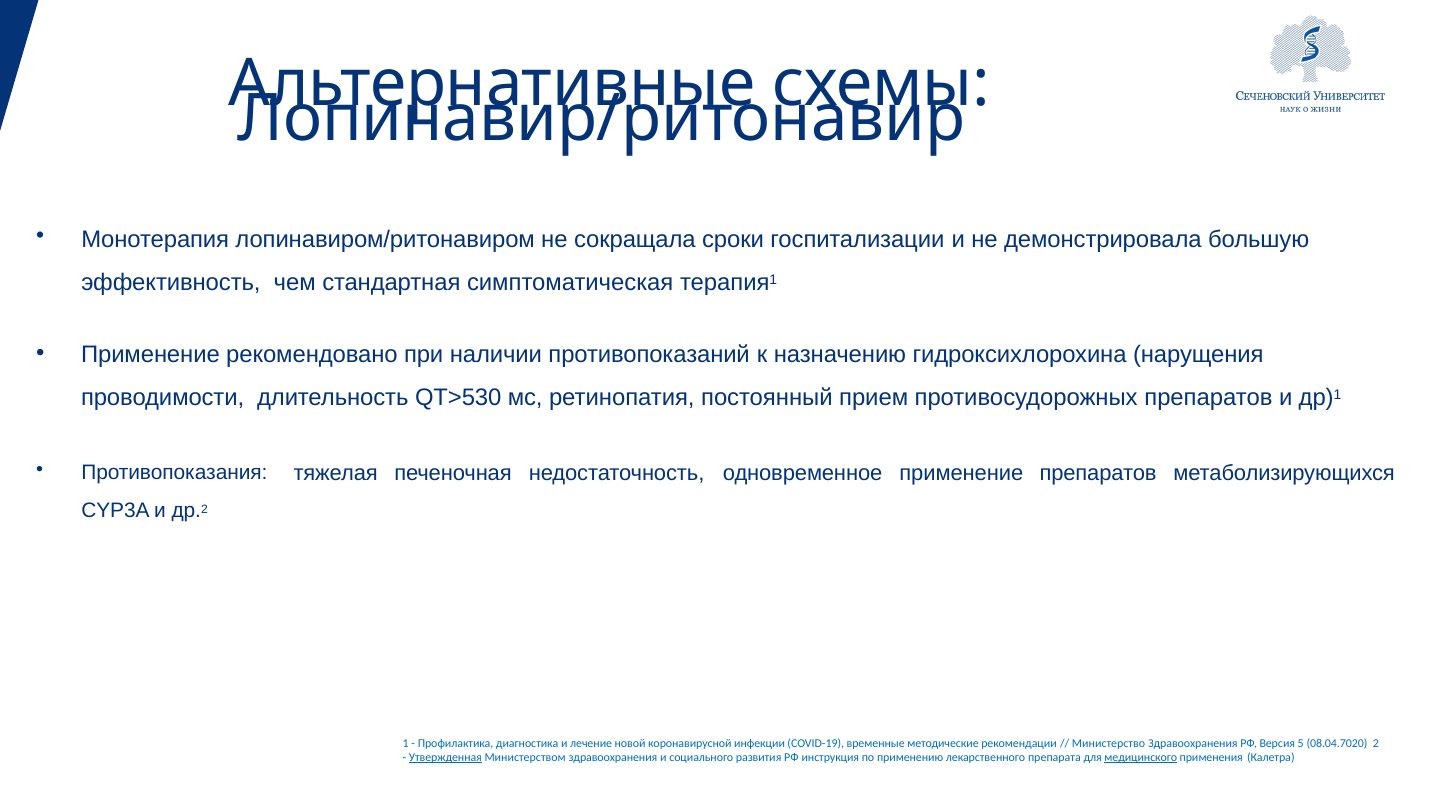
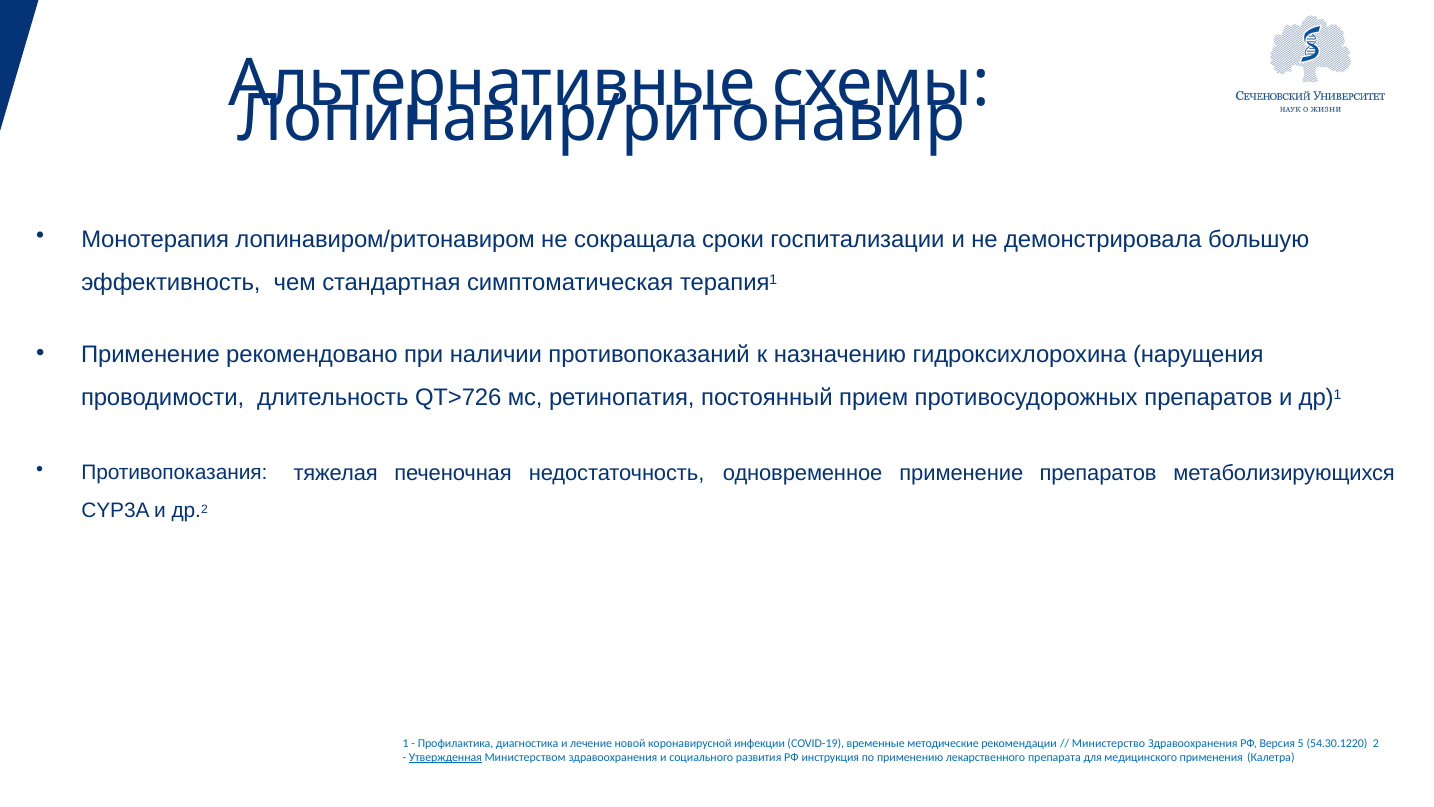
QT>530: QT>530 -> QT>726 (458, 397)
08.04.7020: 08.04.7020 -> 54.30.1220 (1337, 743)
медицинского underline: present -> none (1141, 757)
